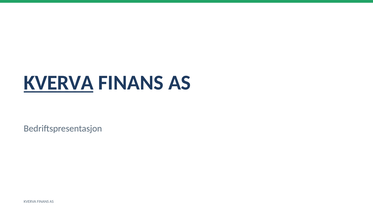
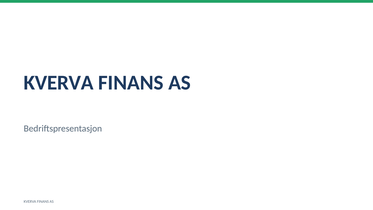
KVERVA underline: present -> none (59, 83)
